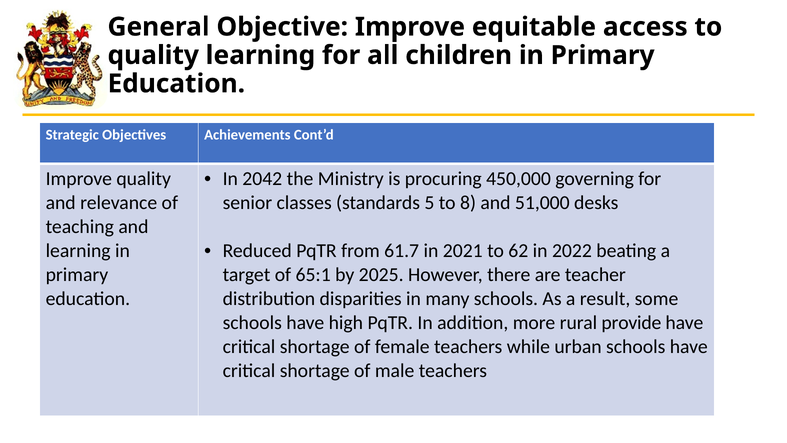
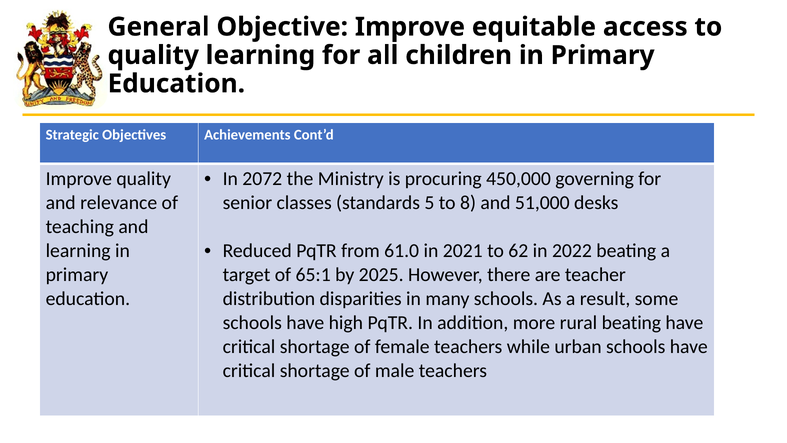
2042: 2042 -> 2072 (262, 179)
61.7: 61.7 -> 61.0 (402, 251)
rural provide: provide -> beating (631, 323)
